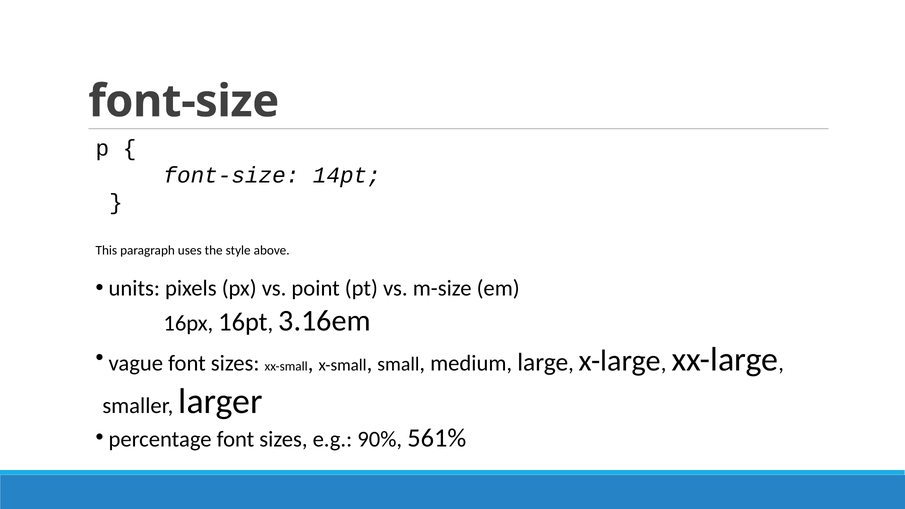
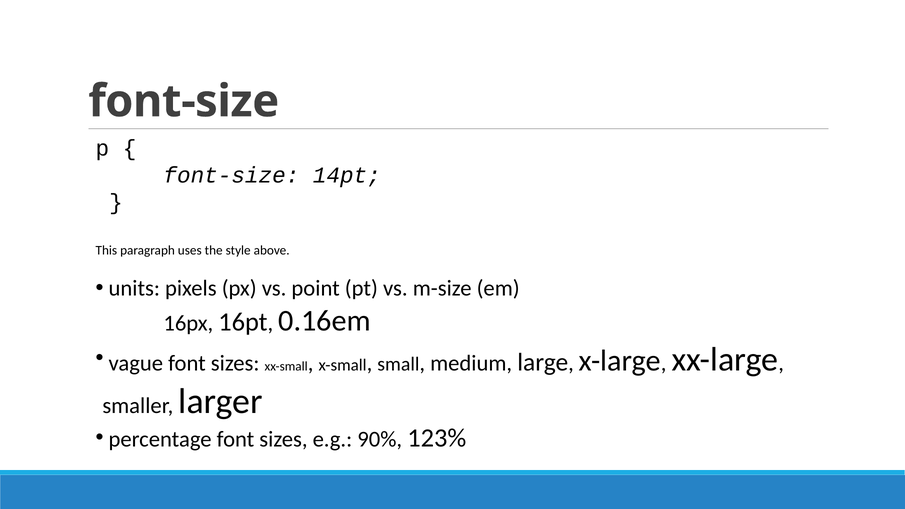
3.16em: 3.16em -> 0.16em (325, 321)
561%: 561% -> 123% (437, 438)
